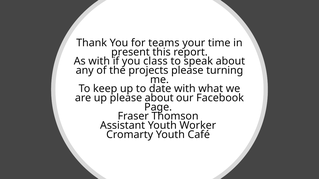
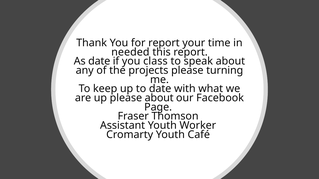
for teams: teams -> report (164, 43)
present: present -> needed (130, 52)
As with: with -> date (99, 61)
